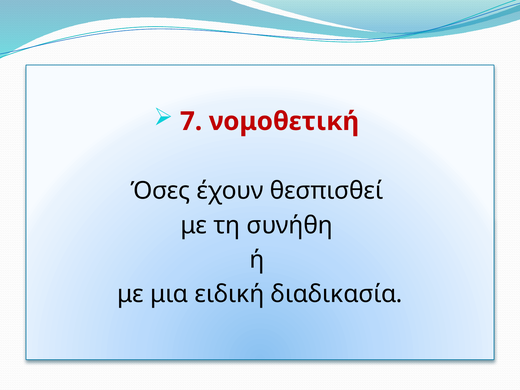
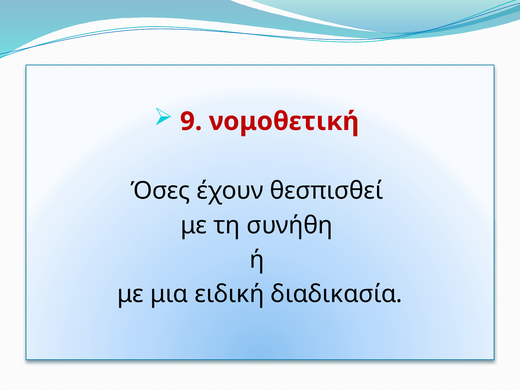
7: 7 -> 9 (191, 121)
